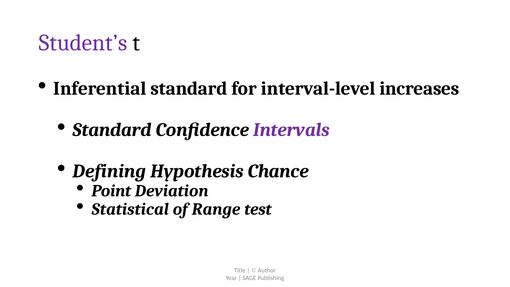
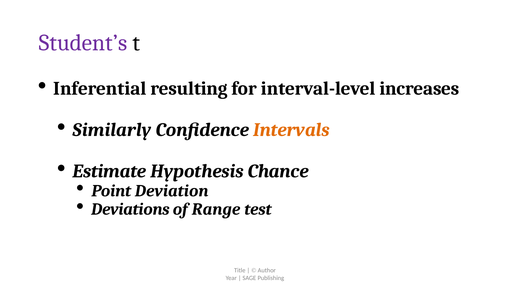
Inferential standard: standard -> resulting (189, 88)
Standard: Standard -> Similarly (112, 130)
Intervals colour: purple -> orange (291, 130)
Defining: Defining -> Estimate (109, 171)
Statistical: Statistical -> Deviations (130, 209)
